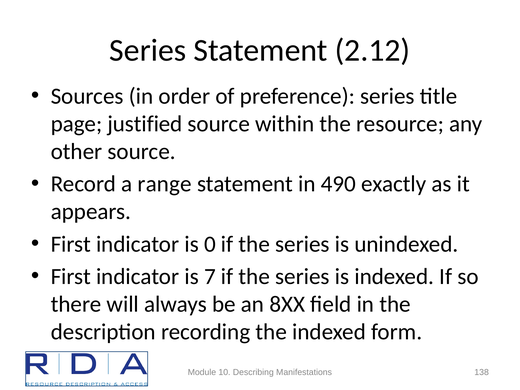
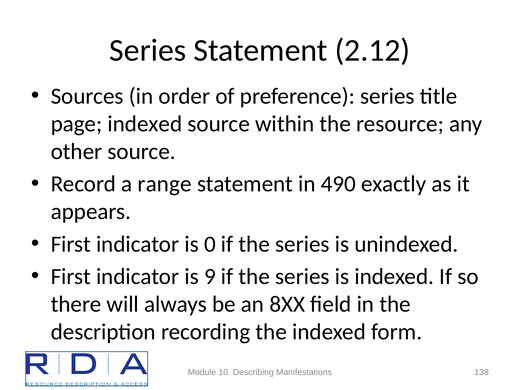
page justified: justified -> indexed (145, 124)
7: 7 -> 9 (210, 276)
